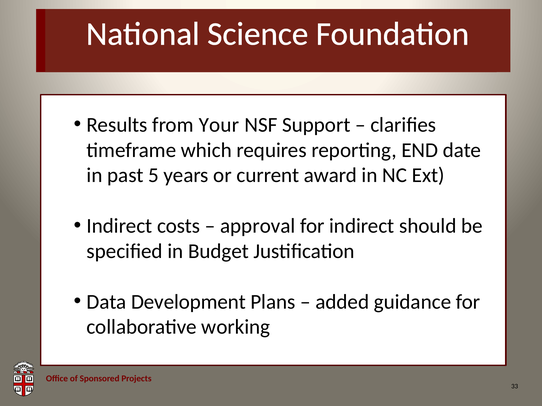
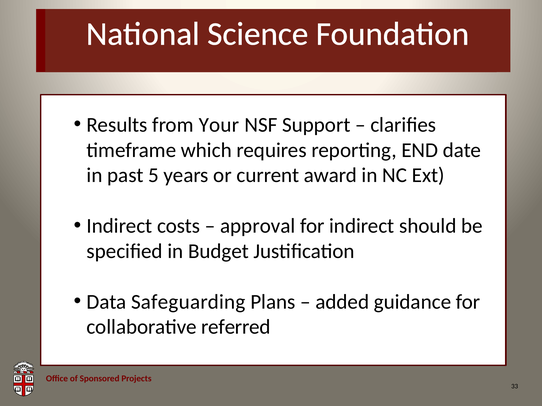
Development: Development -> Safeguarding (188, 302)
working: working -> referred (236, 327)
